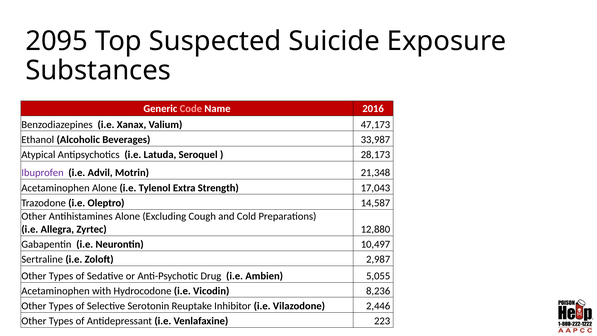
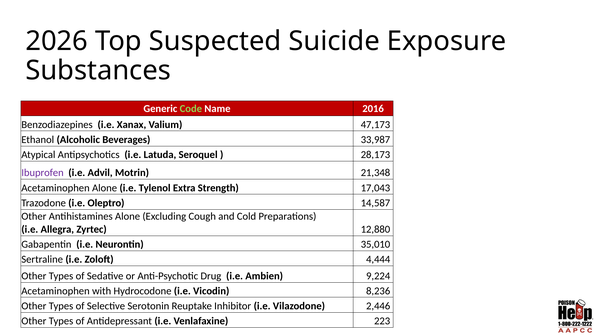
2095: 2095 -> 2026 (57, 41)
Code colour: pink -> light green (191, 109)
10,497: 10,497 -> 35,010 (375, 244)
2,987: 2,987 -> 4,444 (378, 259)
5,055: 5,055 -> 9,224 (378, 276)
